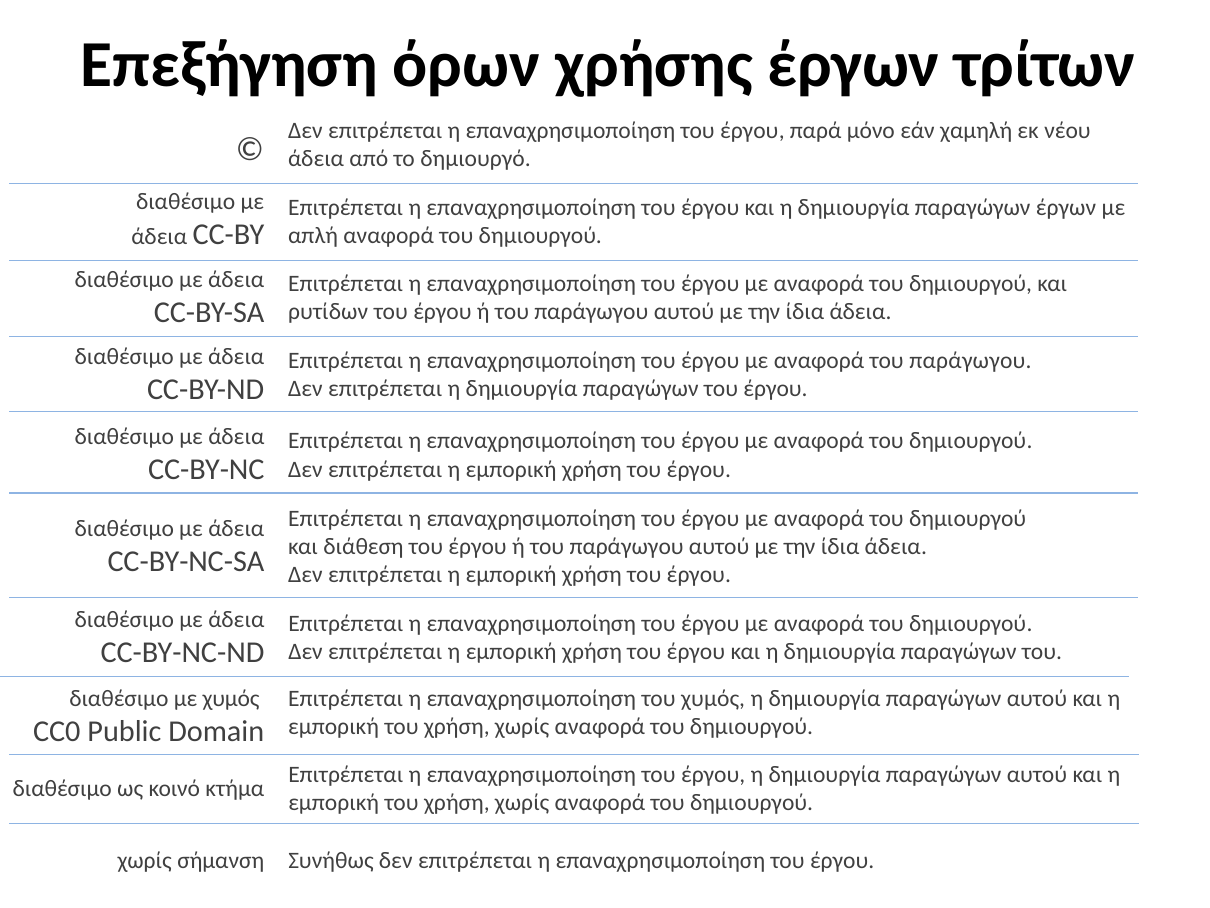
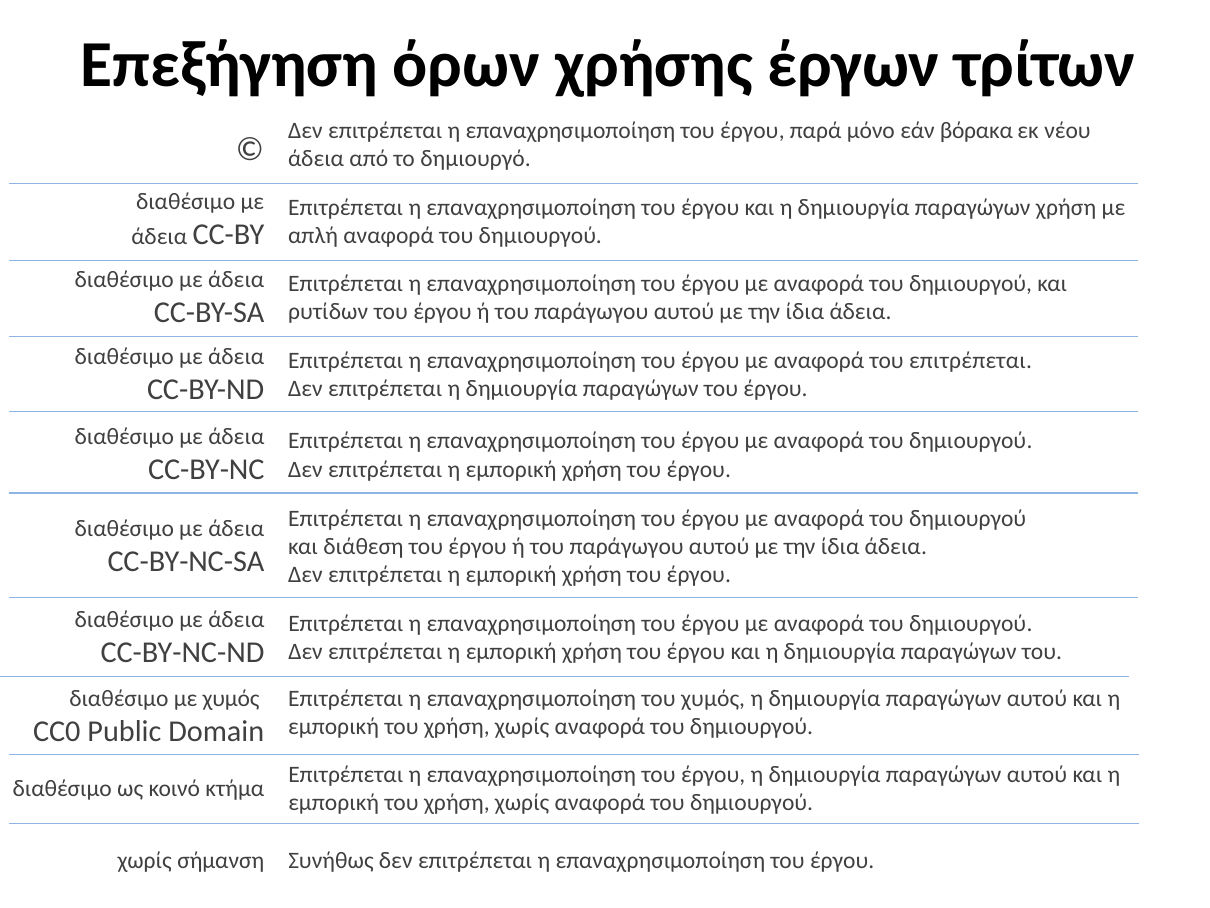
χαμηλή: χαμηλή -> βόρακα (976, 131)
παραγώγων έργων: έργων -> χρήση (1066, 207)
αναφορά του παράγωγου: παράγωγου -> επιτρέπεται (971, 361)
